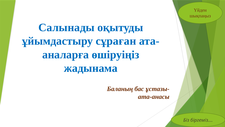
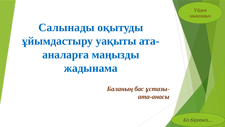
сұраған: сұраған -> уақыты (116, 41)
өшіруіңіз: өшіруіңіз -> маңызды (116, 54)
